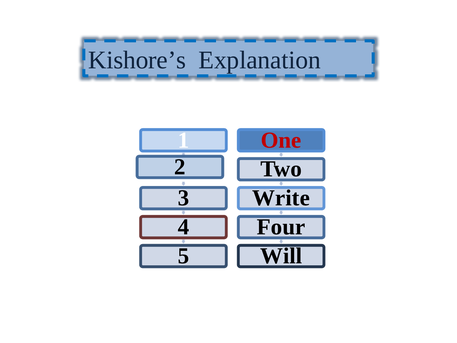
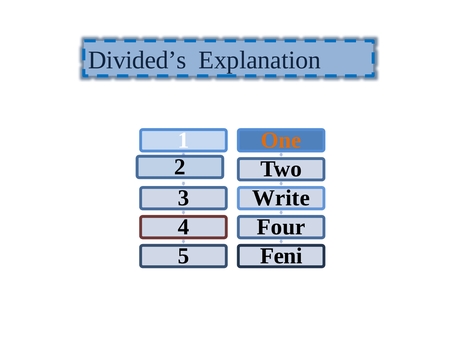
Kishore’s: Kishore’s -> Divided’s (137, 60)
One colour: red -> orange (281, 140)
Will: Will -> Feni (281, 256)
